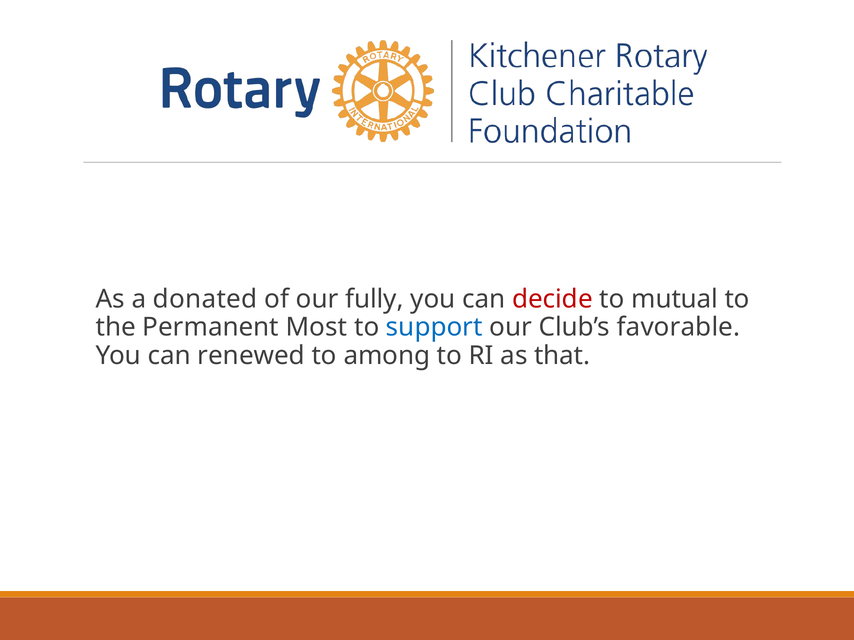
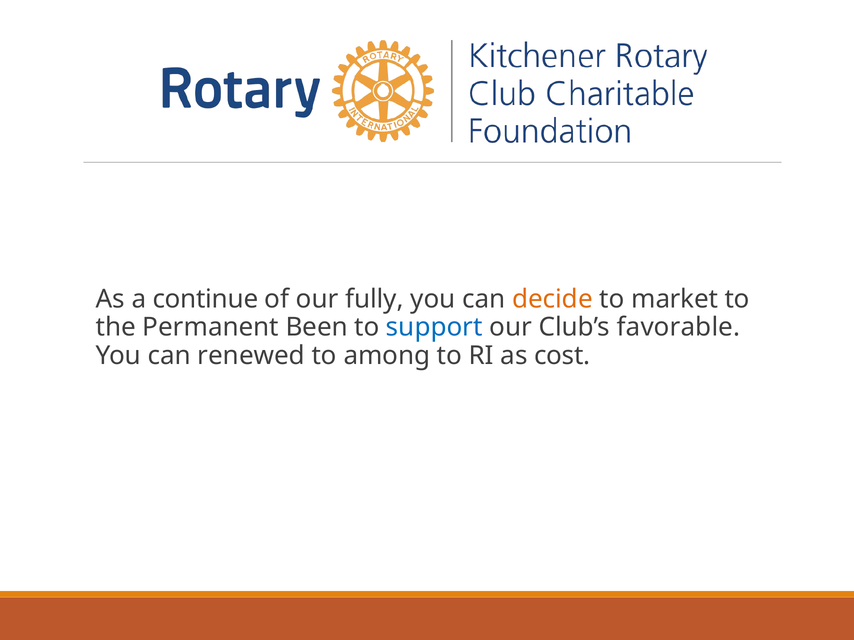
donated: donated -> continue (205, 300)
decide colour: red -> orange (552, 300)
mutual: mutual -> market (675, 300)
Most: Most -> Been (317, 328)
that: that -> cost (562, 356)
